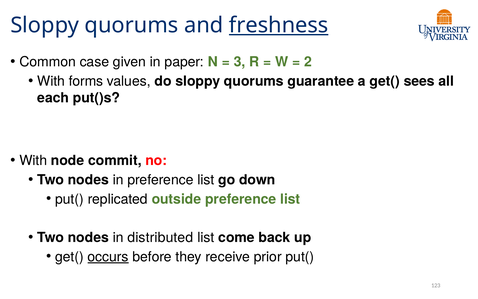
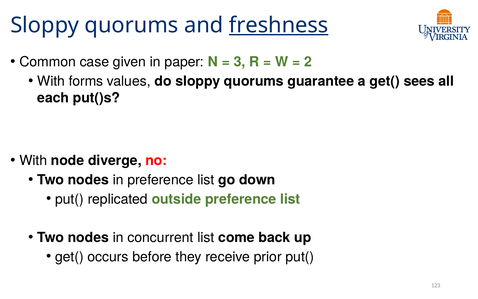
commit: commit -> diverge (115, 160)
distributed: distributed -> concurrent (160, 237)
occurs underline: present -> none (108, 257)
